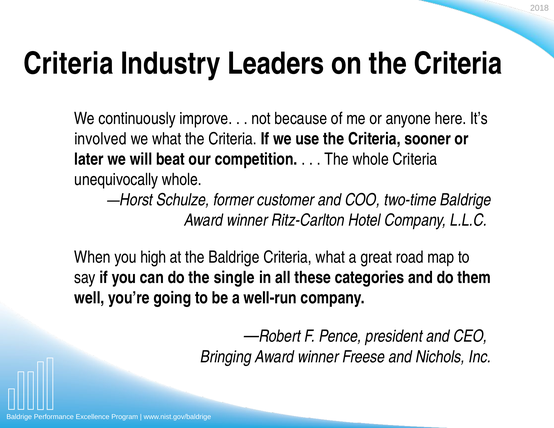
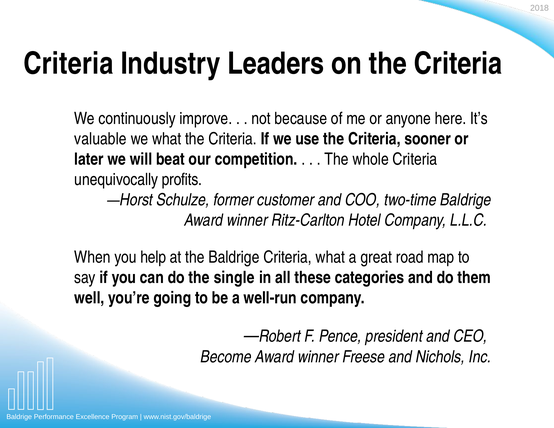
involved: involved -> valuable (101, 139)
unequivocally whole: whole -> profits (182, 180)
high: high -> help (153, 257)
Bringing: Bringing -> Become (226, 357)
